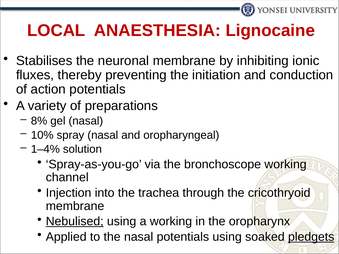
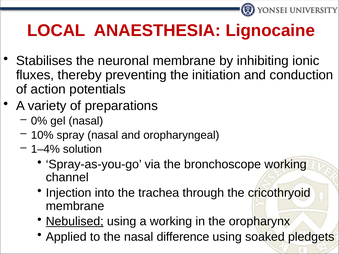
8%: 8% -> 0% (39, 121)
nasal potentials: potentials -> difference (183, 237)
pledgets underline: present -> none (311, 237)
